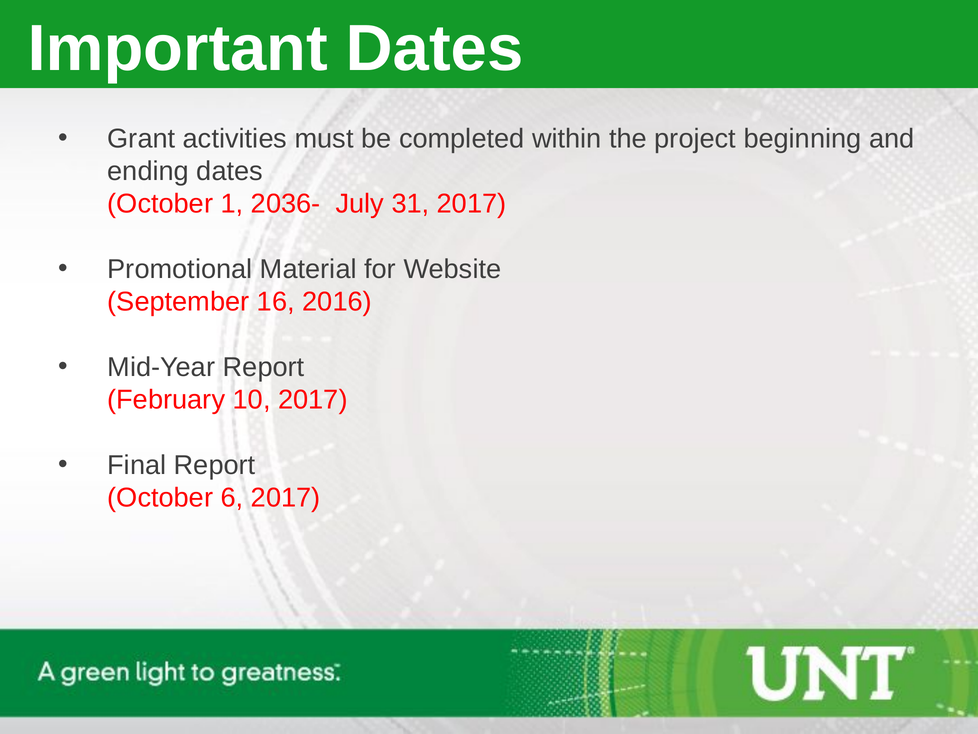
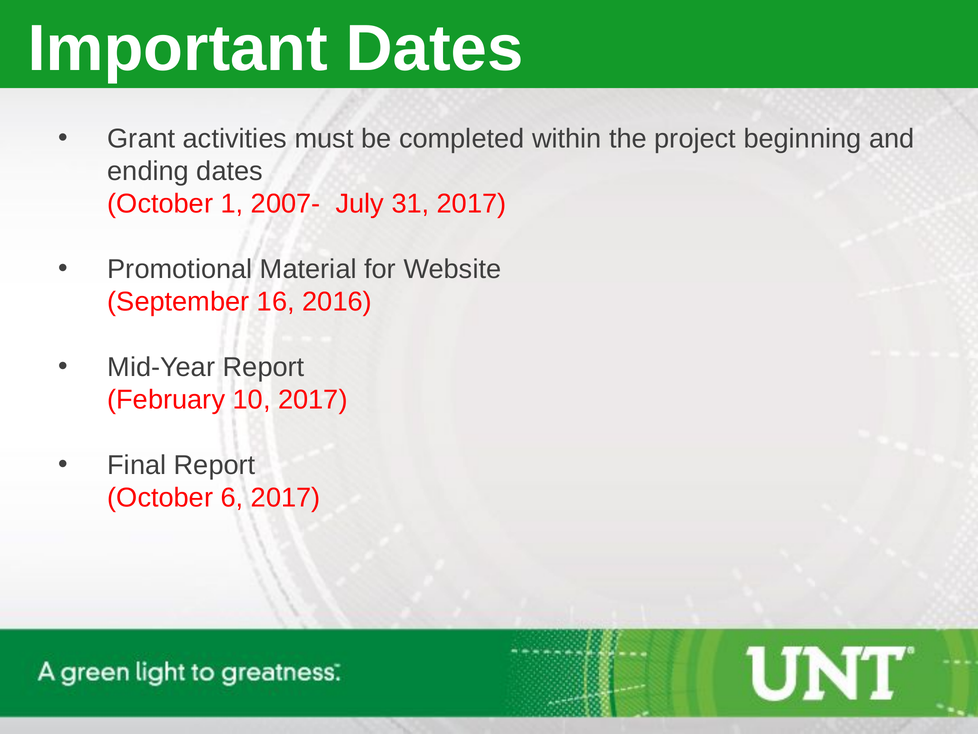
2036-: 2036- -> 2007- (286, 204)
